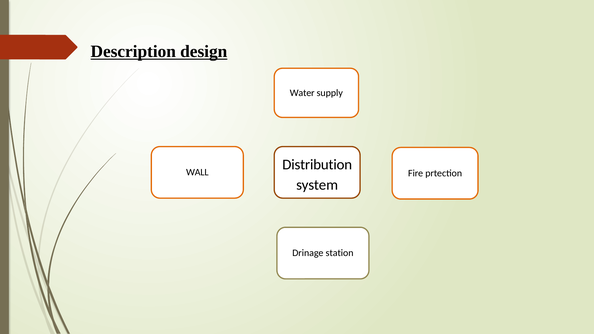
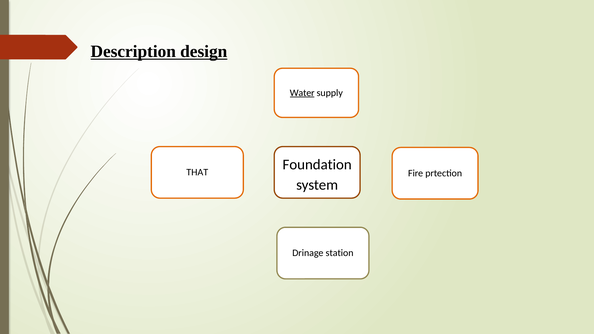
Water underline: none -> present (302, 93)
Distribution: Distribution -> Foundation (317, 165)
WALL: WALL -> THAT (197, 172)
